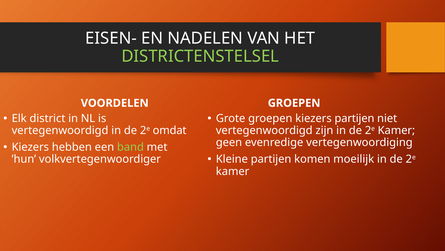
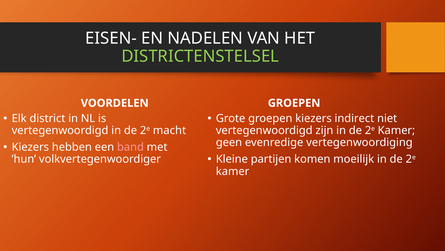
kiezers partijen: partijen -> indirect (354, 118)
omdat: omdat -> macht (170, 130)
band colour: light green -> pink (130, 147)
